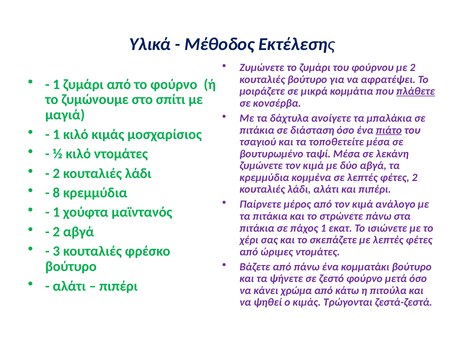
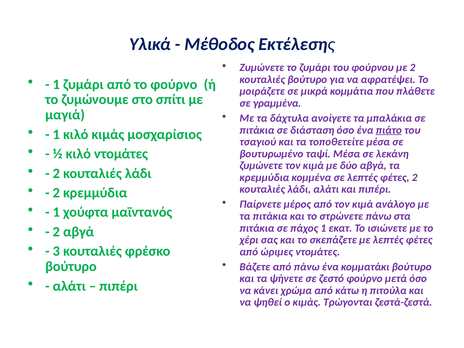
πλάθετε underline: present -> none (416, 91)
κονσέρβα: κονσέρβα -> γραμμένα (277, 103)
8: 8 -> 2 (56, 193)
